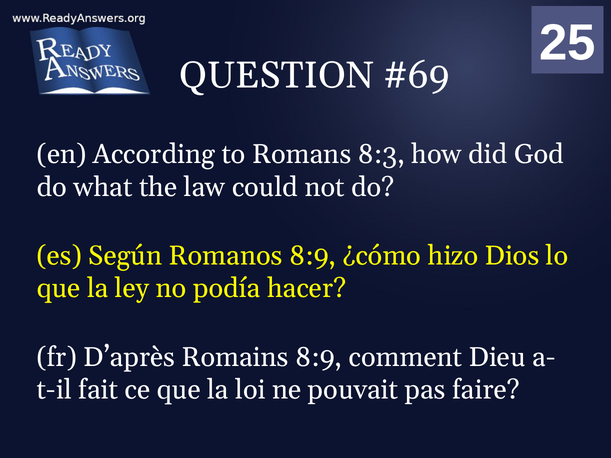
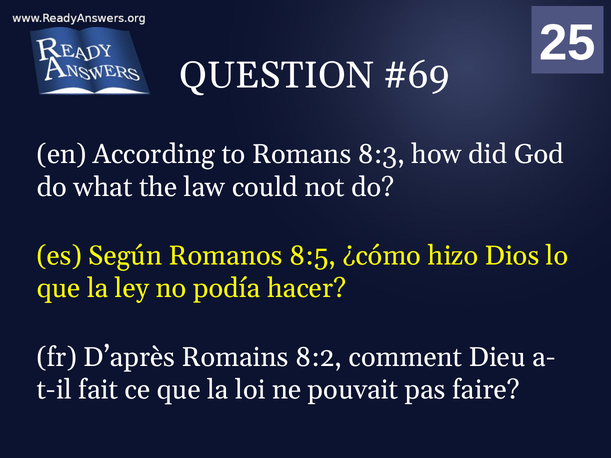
Romanos 8:9: 8:9 -> 8:5 (312, 256)
Romains 8:9: 8:9 -> 8:2 (319, 357)
